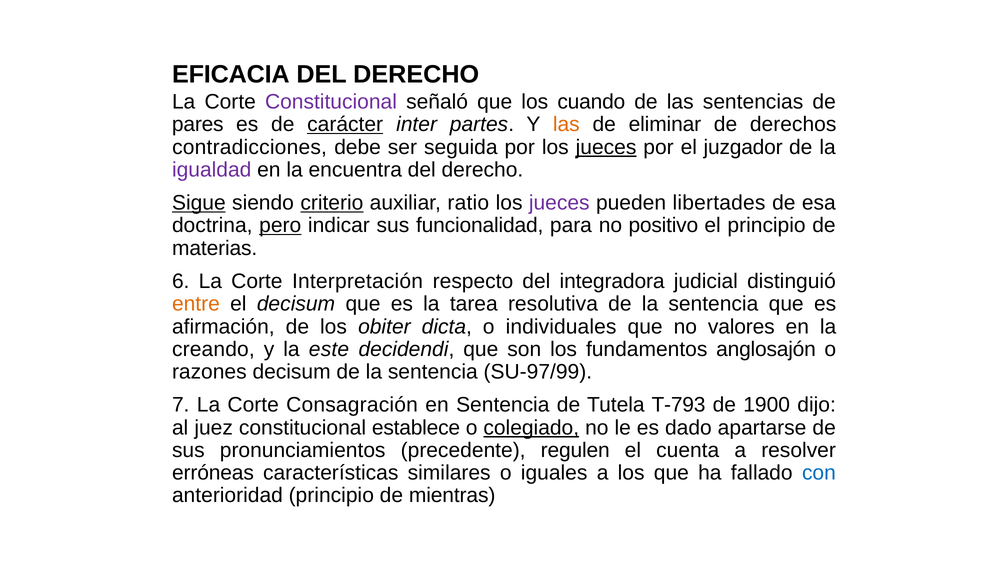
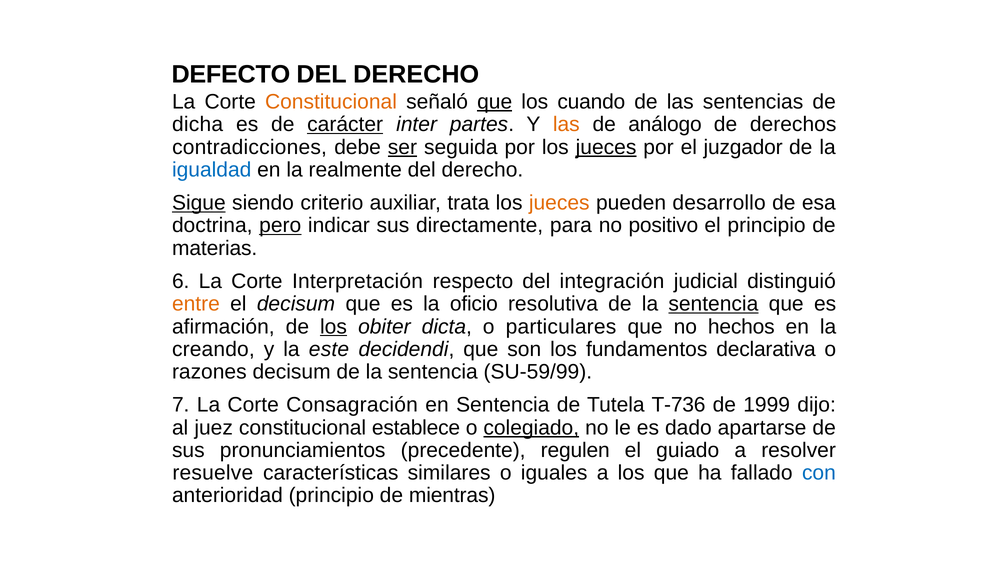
EFICACIA: EFICACIA -> DEFECTO (231, 75)
Constitucional colour: purple -> orange (331, 102)
que underline: none -> present (495, 102)
pares: pares -> dicha (198, 125)
eliminar: eliminar -> análogo (665, 125)
ser underline: none -> present (402, 147)
igualdad colour: purple -> blue (212, 170)
encuentra: encuentra -> realmente (355, 170)
criterio underline: present -> none (332, 203)
ratio: ratio -> trata (468, 203)
jueces colour: purple -> orange (559, 203)
libertades: libertades -> desarrollo (719, 203)
funcionalidad: funcionalidad -> directamente (480, 226)
integradora: integradora -> integración (612, 282)
tarea: tarea -> oficio (474, 304)
sentencia underline: none -> present (713, 304)
los underline: none -> present (333, 327)
individuales: individuales -> particulares (561, 327)
valores: valores -> hechos (741, 327)
anglosajón: anglosajón -> declarativa (766, 349)
SU-97/99: SU-97/99 -> SU-59/99 (538, 372)
T-793: T-793 -> T-736 (679, 405)
1900: 1900 -> 1999 (767, 405)
cuenta: cuenta -> guiado (688, 451)
erróneas: erróneas -> resuelve (213, 473)
